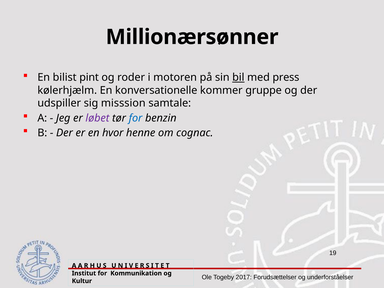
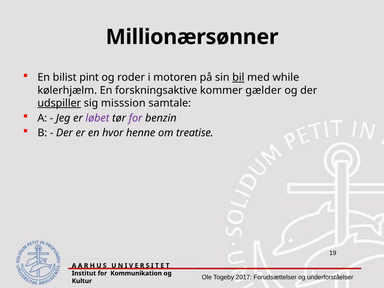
press: press -> while (286, 77)
konversationelle: konversationelle -> forskningsaktive (156, 90)
gruppe: gruppe -> gælder (263, 90)
udspiller underline: none -> present (59, 103)
for colour: blue -> purple (136, 118)
cognac: cognac -> treatise (195, 133)
